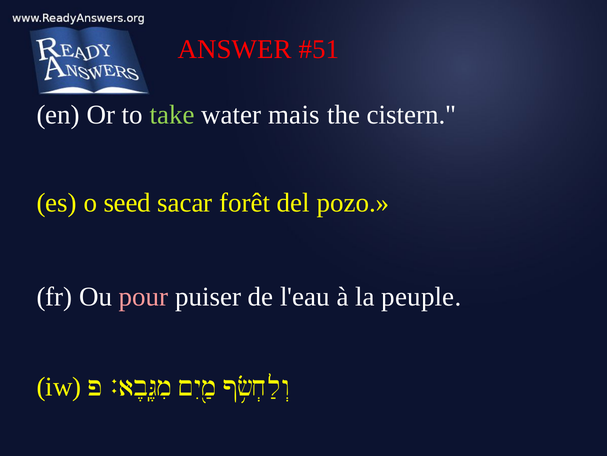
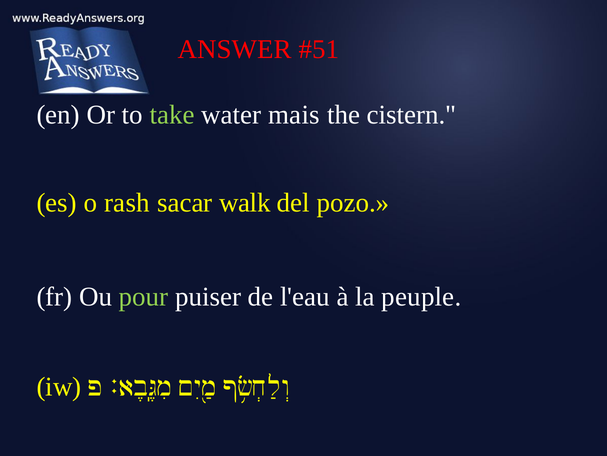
seed: seed -> rash (127, 203)
forêt: forêt -> walk (245, 203)
pour colour: pink -> light green (144, 296)
